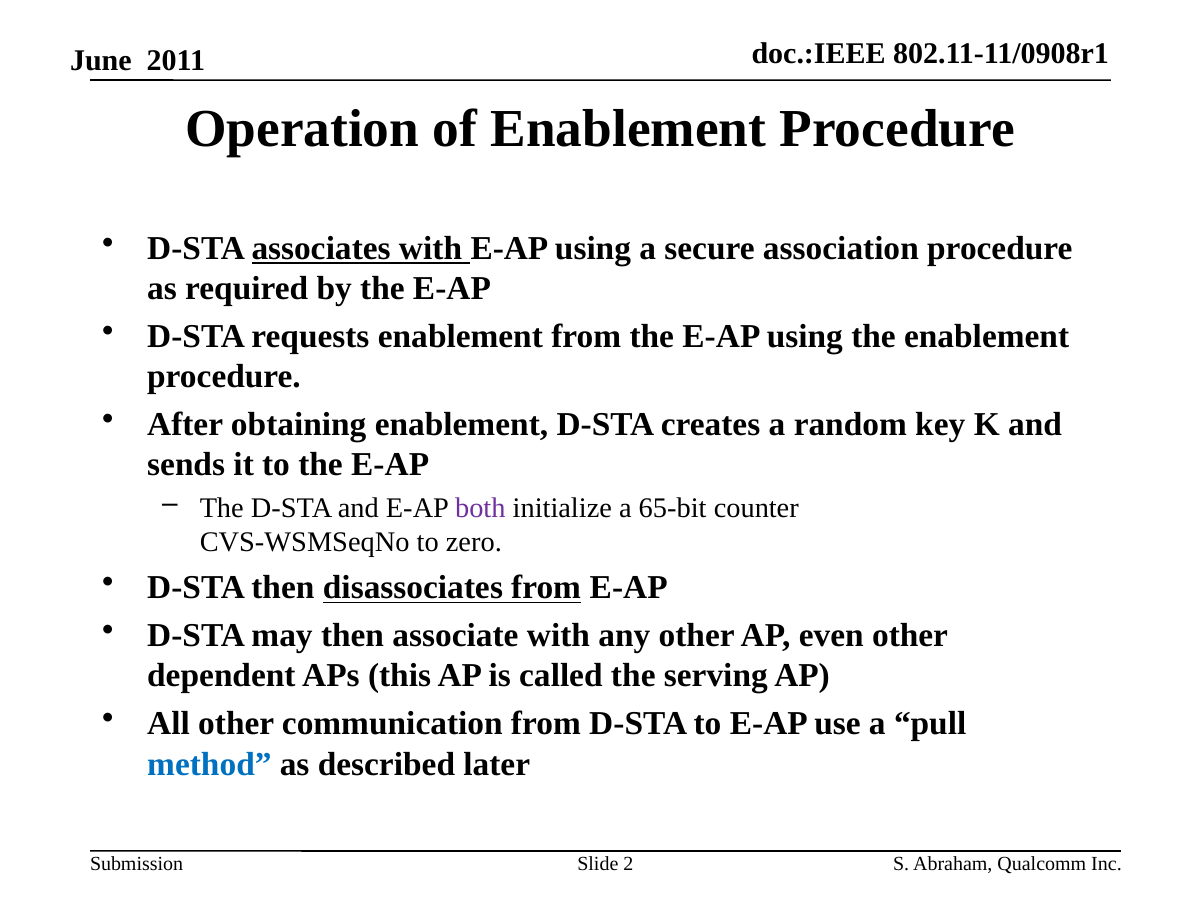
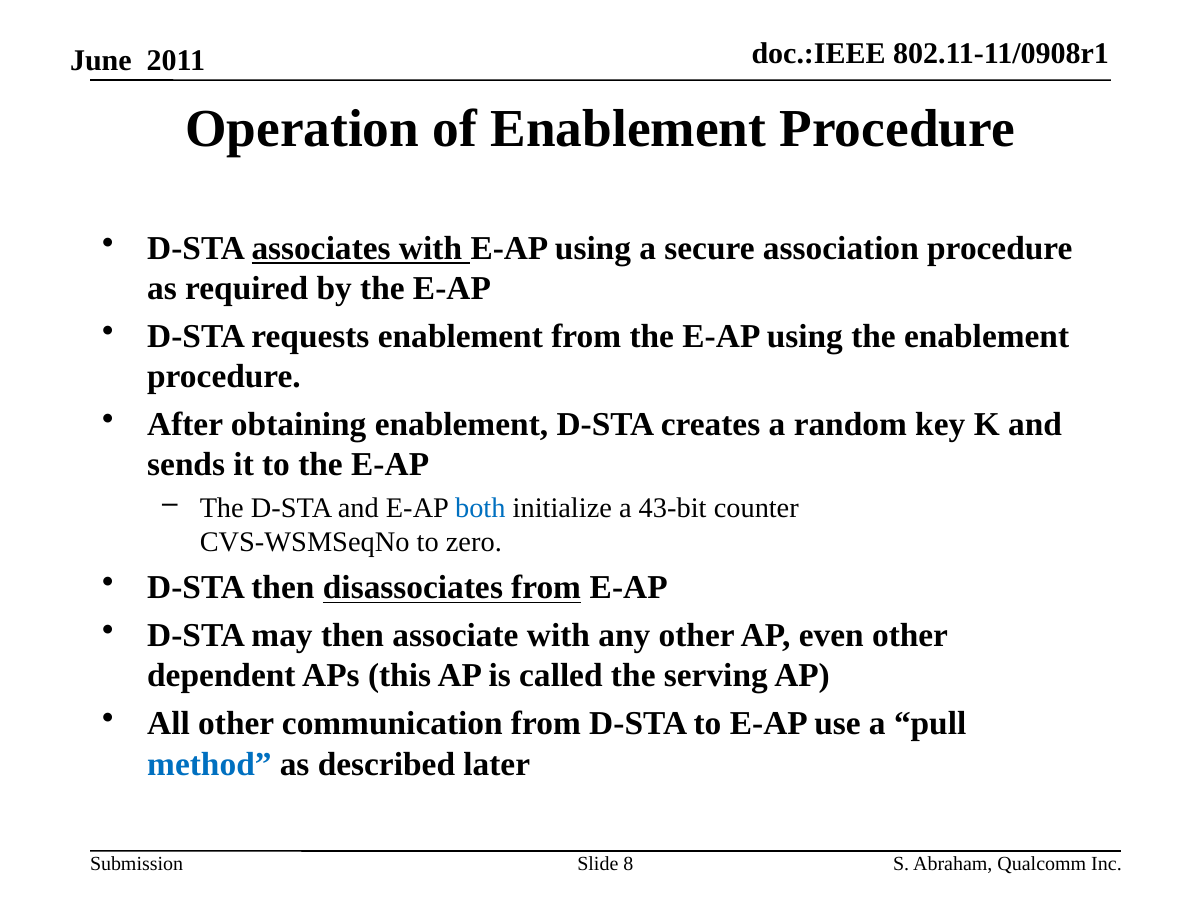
both colour: purple -> blue (480, 508)
65-bit: 65-bit -> 43-bit (673, 508)
2: 2 -> 8 (628, 864)
